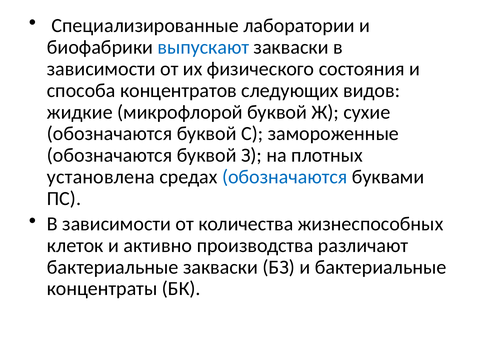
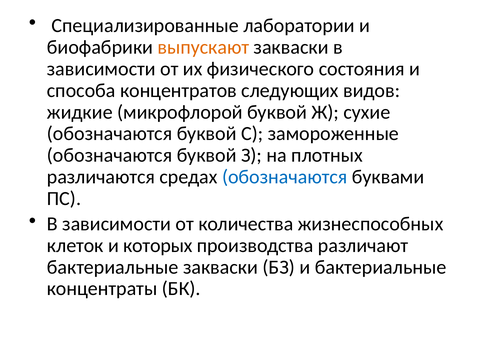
выпускают colour: blue -> orange (203, 47)
установлена: установлена -> различаются (101, 177)
активно: активно -> которых (158, 246)
